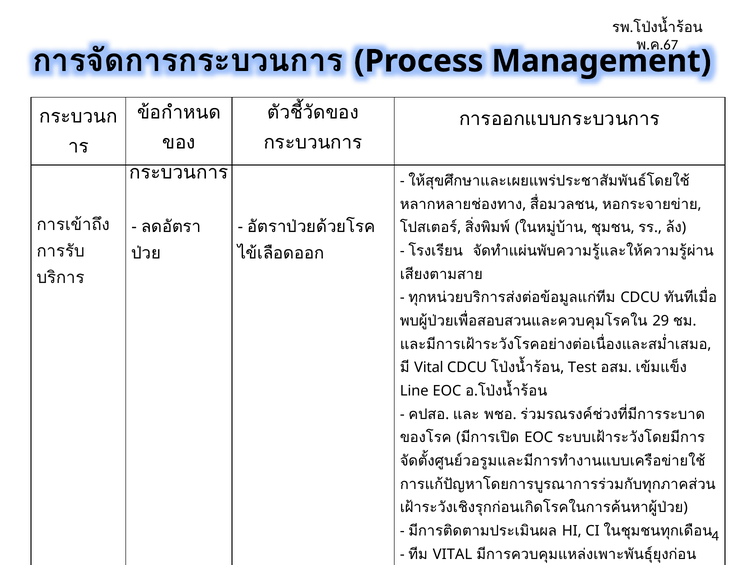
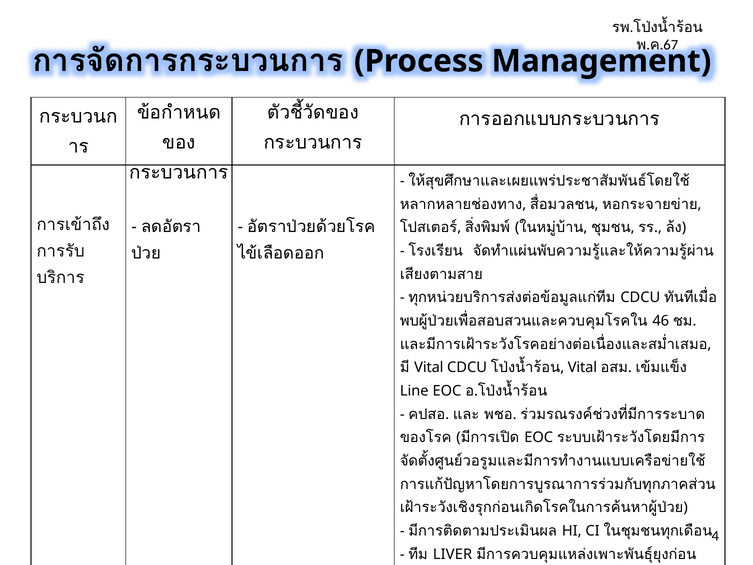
29: 29 -> 46 (661, 321)
Test: Test -> Vital (582, 367)
VITAL: VITAL -> LIVER (453, 554)
